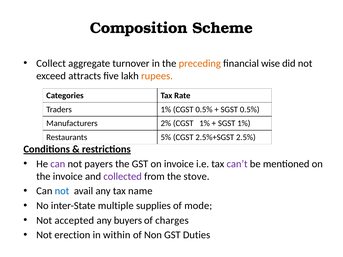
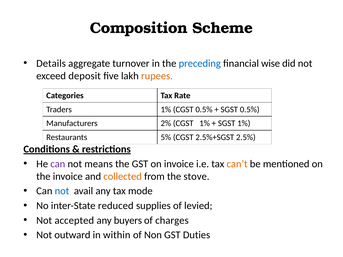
Collect: Collect -> Details (51, 63)
preceding colour: orange -> blue (200, 63)
attracts: attracts -> deposit (85, 76)
payers: payers -> means (99, 164)
can’t colour: purple -> orange (237, 164)
collected colour: purple -> orange (123, 177)
name: name -> mode (140, 191)
multiple: multiple -> reduced (116, 206)
mode: mode -> levied (198, 206)
erection: erection -> outward (72, 235)
